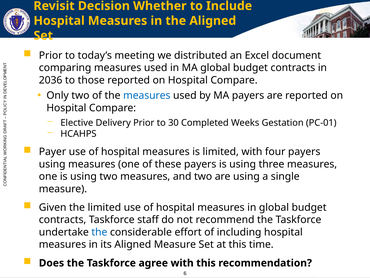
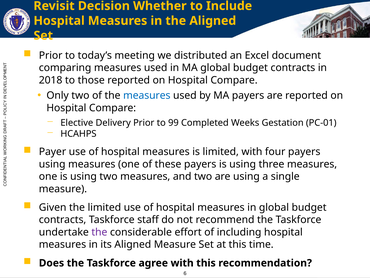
2036: 2036 -> 2018 (51, 80)
30: 30 -> 99 (173, 122)
the colour: blue -> purple (99, 232)
